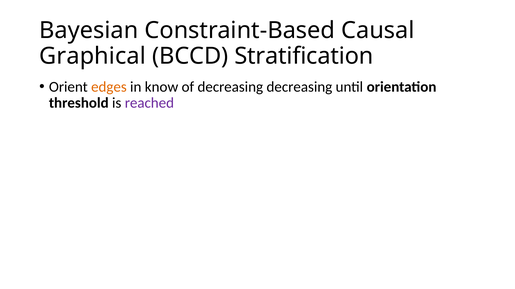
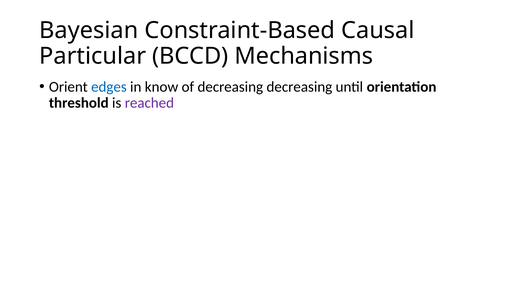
Graphical: Graphical -> Particular (93, 56)
Stratification: Stratification -> Mechanisms (304, 56)
edges colour: orange -> blue (109, 87)
